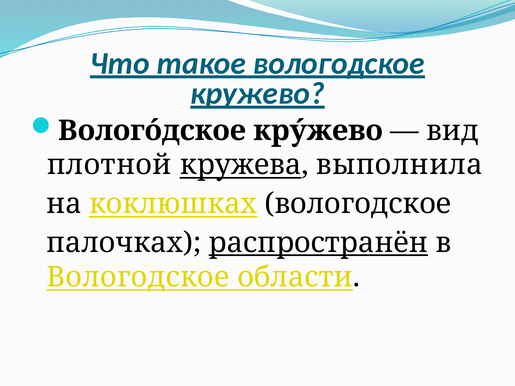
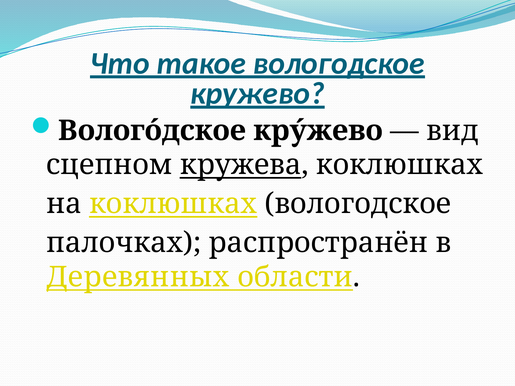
плотной: плотной -> сцепном (109, 165)
кружева выполнила: выполнила -> коклюшках (400, 165)
распространён underline: present -> none (318, 243)
Вологодское: Вологодское -> Деревянных (138, 277)
